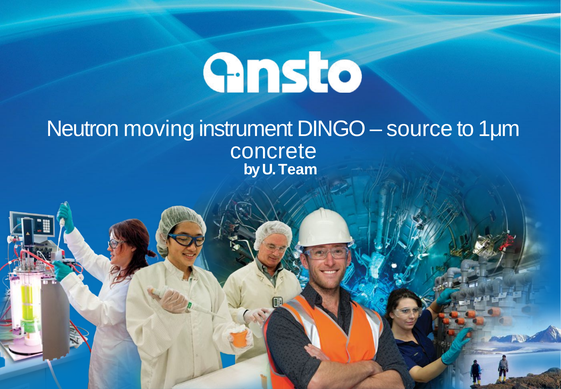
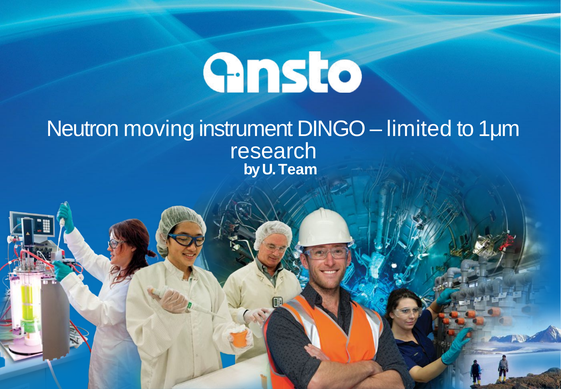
source: source -> limited (419, 128)
concrete: concrete -> research (274, 151)
